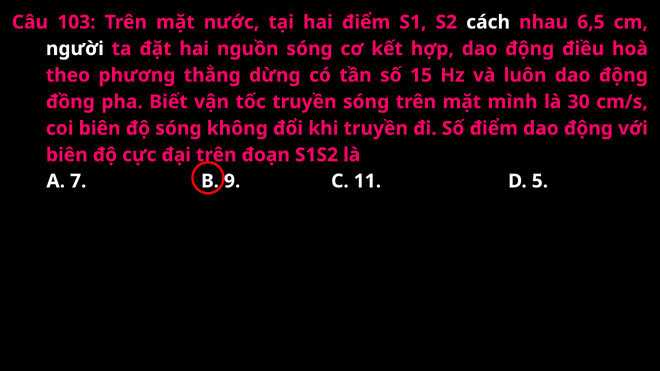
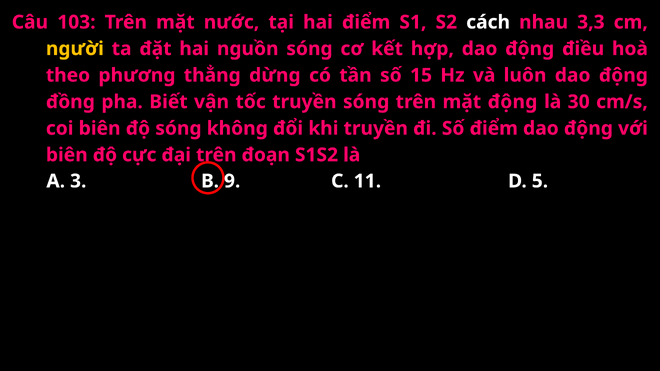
6,5: 6,5 -> 3,3 (591, 22)
người colour: white -> yellow (75, 49)
mặt mình: mình -> động (513, 102)
7: 7 -> 3 (78, 181)
